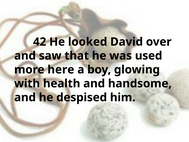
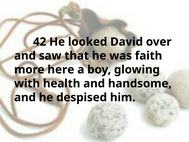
used: used -> faith (149, 56)
